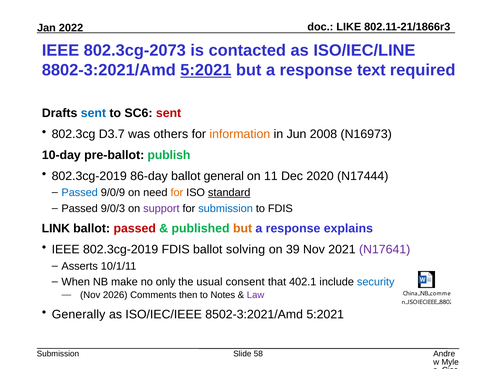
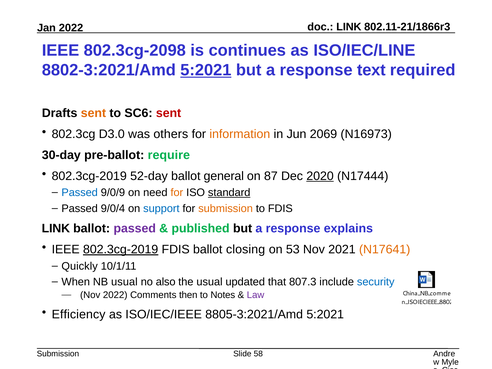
LIKE: LIKE -> LINK (349, 27)
802.3cg-2073: 802.3cg-2073 -> 802.3cg-2098 (135, 50)
contacted: contacted -> continues (247, 50)
sent colour: blue -> orange (93, 113)
D3.7: D3.7 -> D3.0 (112, 134)
2008: 2008 -> 2069 (323, 134)
10-day: 10-day -> 30-day (61, 155)
publish: publish -> require (169, 155)
86-day: 86-day -> 52-day (149, 176)
11: 11 -> 87 (271, 176)
2020 underline: none -> present (320, 176)
9/0/3: 9/0/3 -> 9/0/4 (113, 208)
support colour: purple -> blue (161, 208)
submission colour: blue -> orange (226, 208)
passed colour: red -> purple (135, 229)
but colour: orange -> black (243, 229)
802.3cg-2019 underline: none -> present (121, 250)
solving: solving -> closing (246, 250)
39: 39 -> 53 (293, 250)
N17641 colour: purple -> orange (385, 250)
Asserts: Asserts -> Quickly (80, 266)
NB make: make -> usual (124, 282)
only: only -> also (166, 282)
consent: consent -> updated (245, 282)
402.1: 402.1 -> 807.3 (303, 282)
Nov 2026: 2026 -> 2022 (115, 295)
Generally: Generally -> Efficiency (79, 315)
8502-3:2021/Amd: 8502-3:2021/Amd -> 8805-3:2021/Amd (254, 315)
